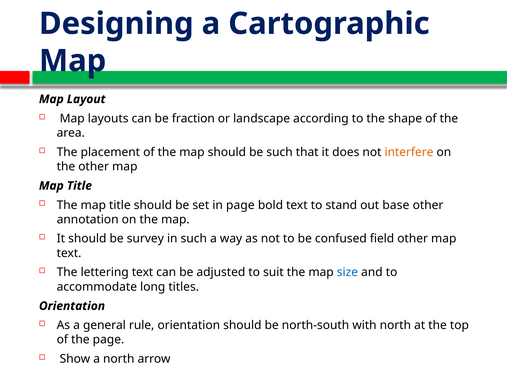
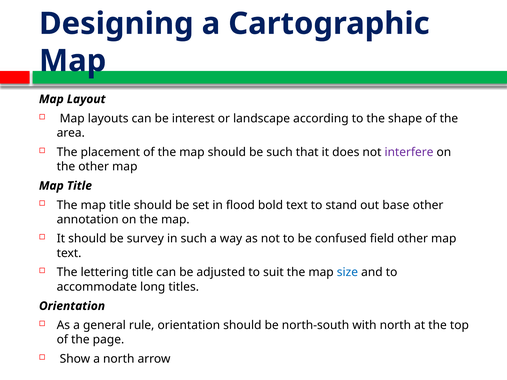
fraction: fraction -> interest (193, 119)
interfere colour: orange -> purple (409, 152)
in page: page -> flood (240, 205)
lettering text: text -> title (143, 273)
